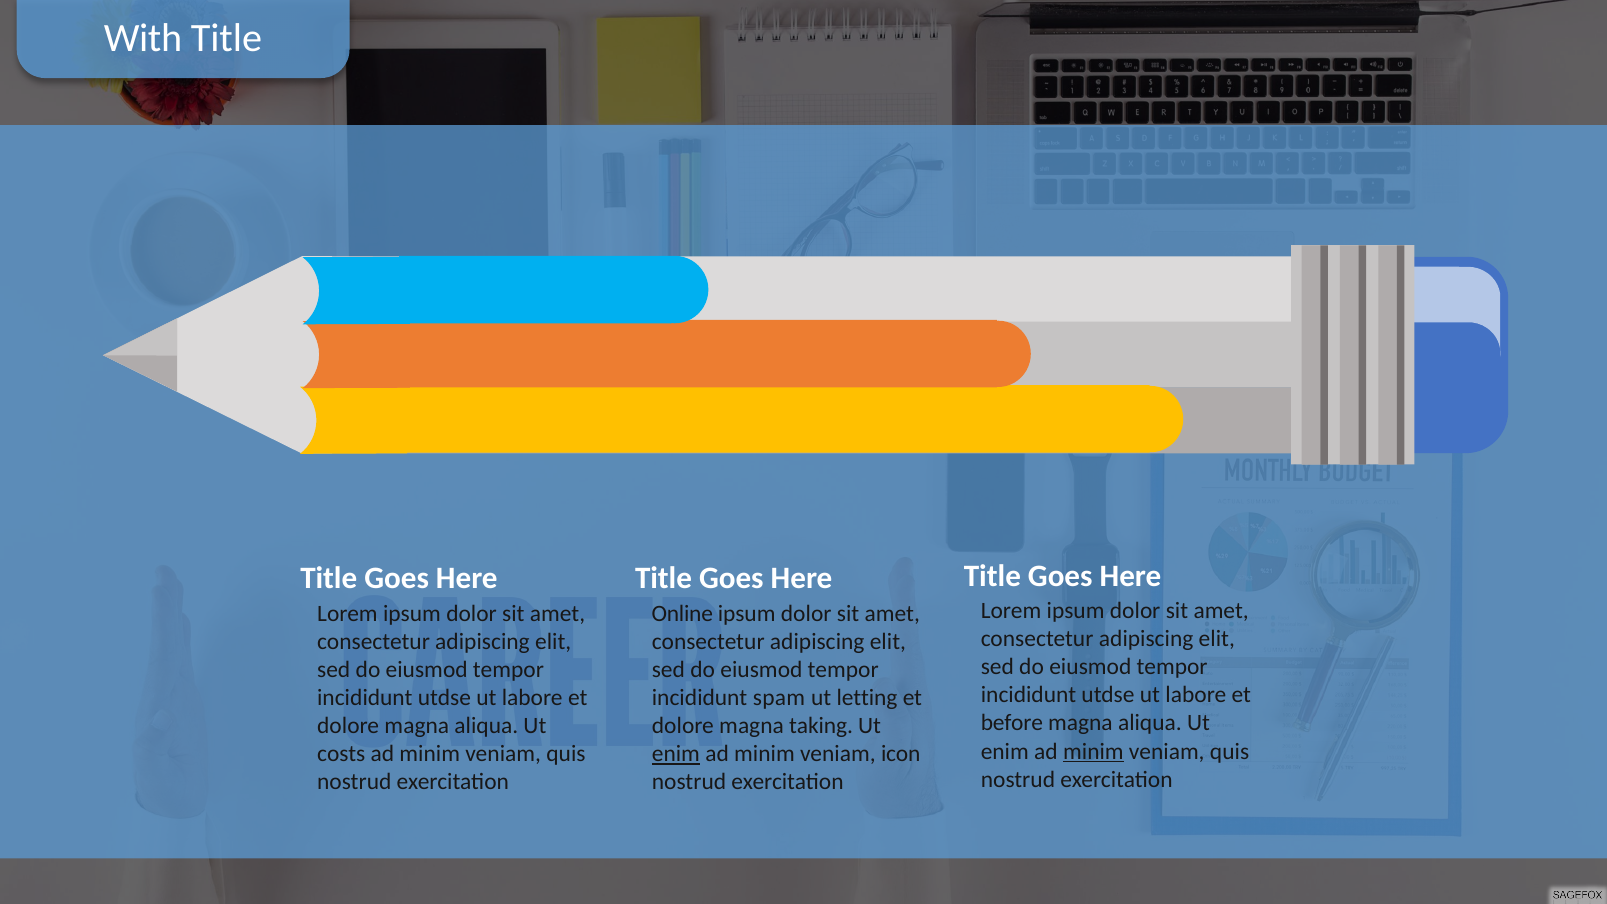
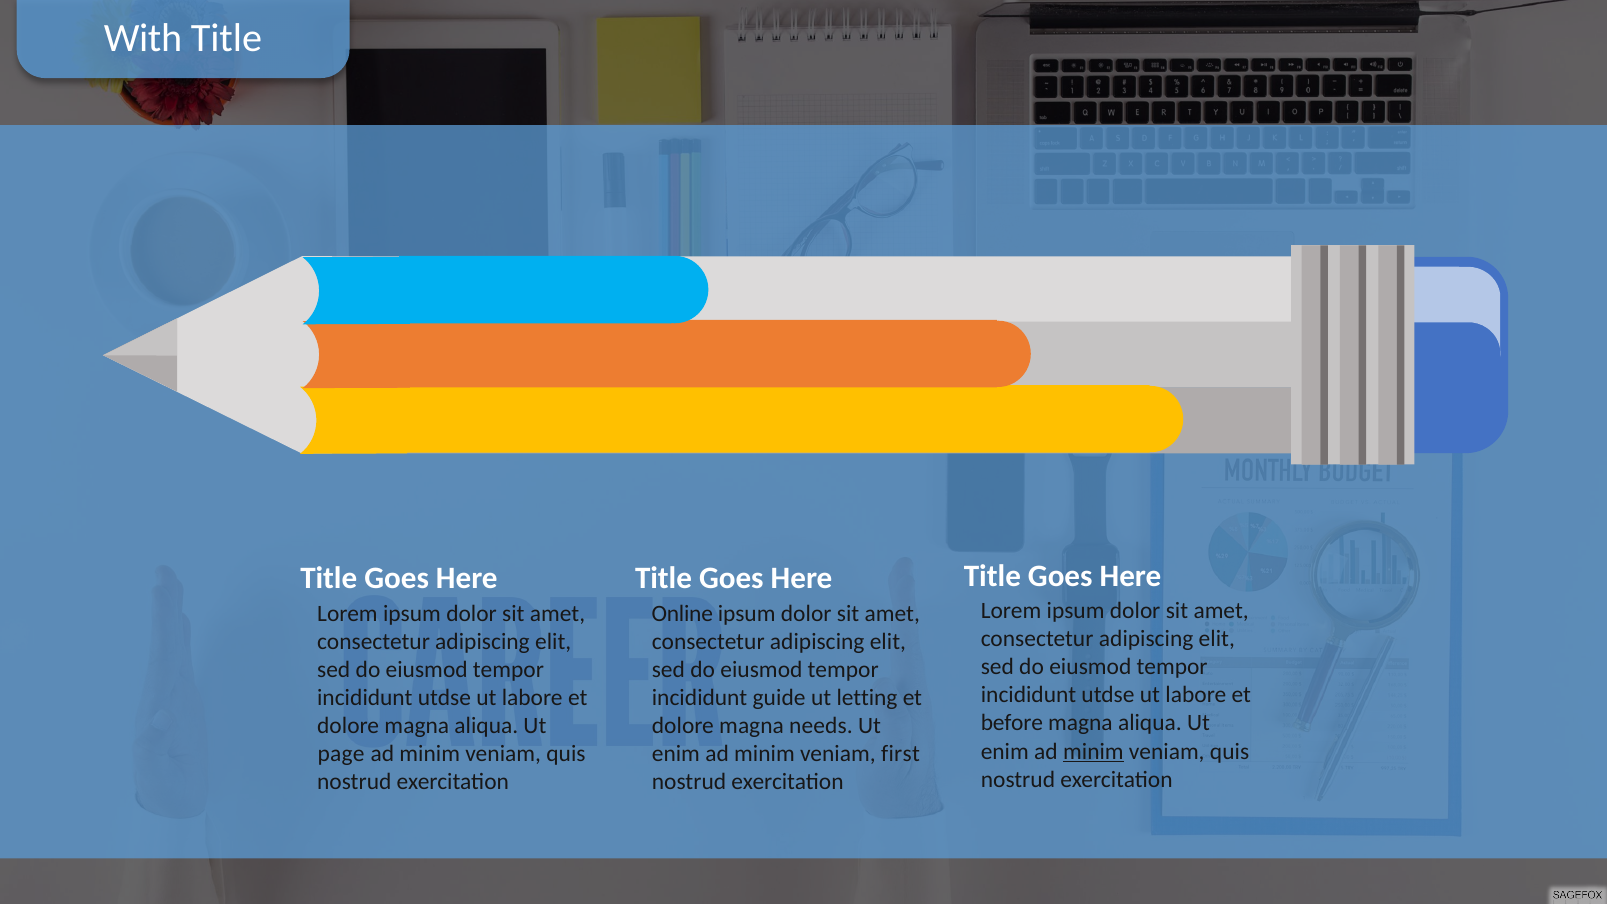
spam: spam -> guide (779, 698)
taking: taking -> needs (821, 726)
costs: costs -> page (341, 754)
enim underline: present -> none (676, 754)
icon: icon -> first (901, 754)
